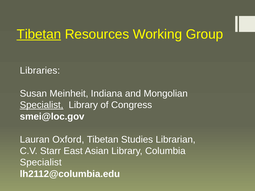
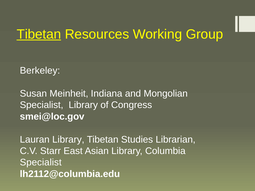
Libraries: Libraries -> Berkeley (40, 71)
Specialist underline: present -> none (42, 105)
Lauran Oxford: Oxford -> Library (68, 140)
